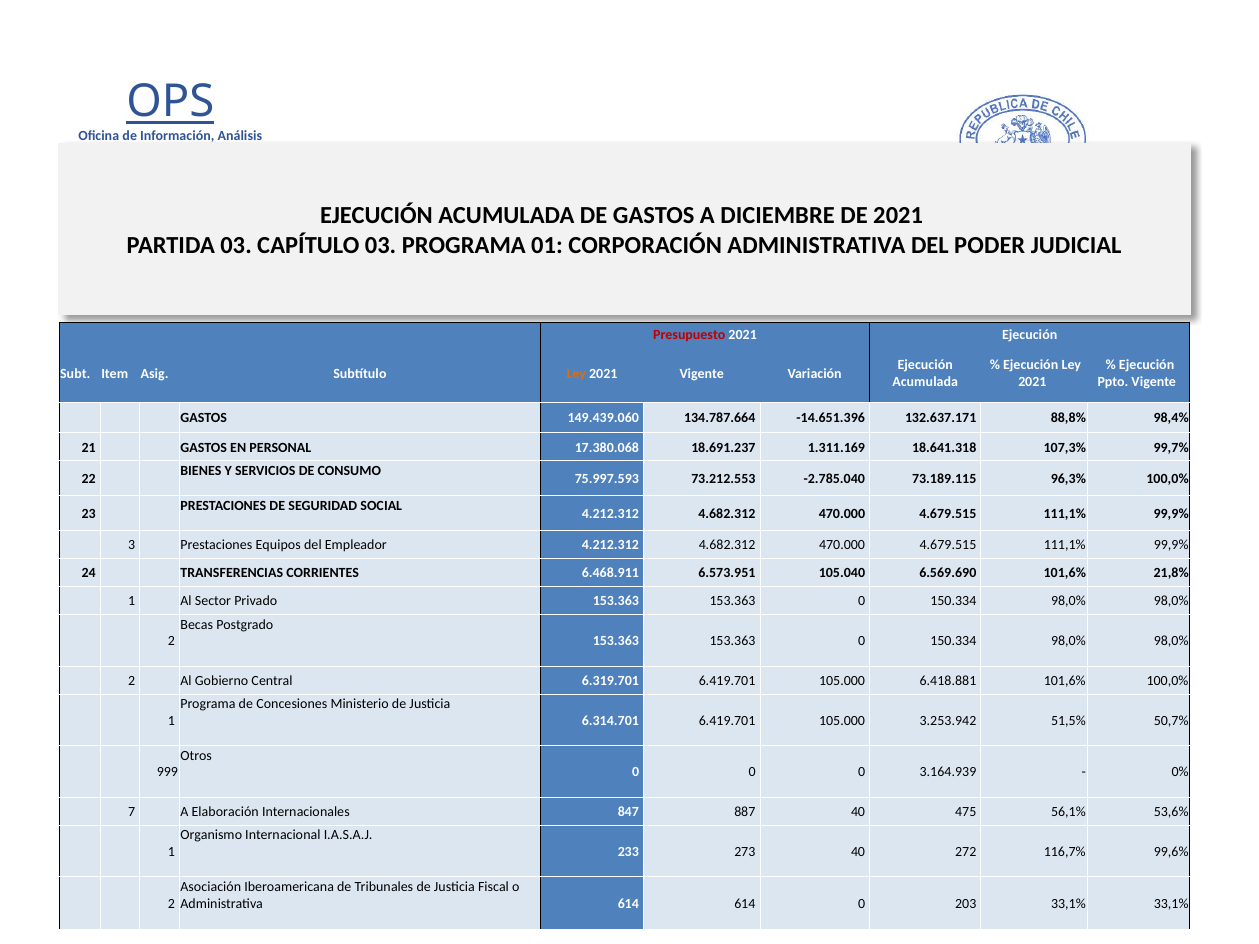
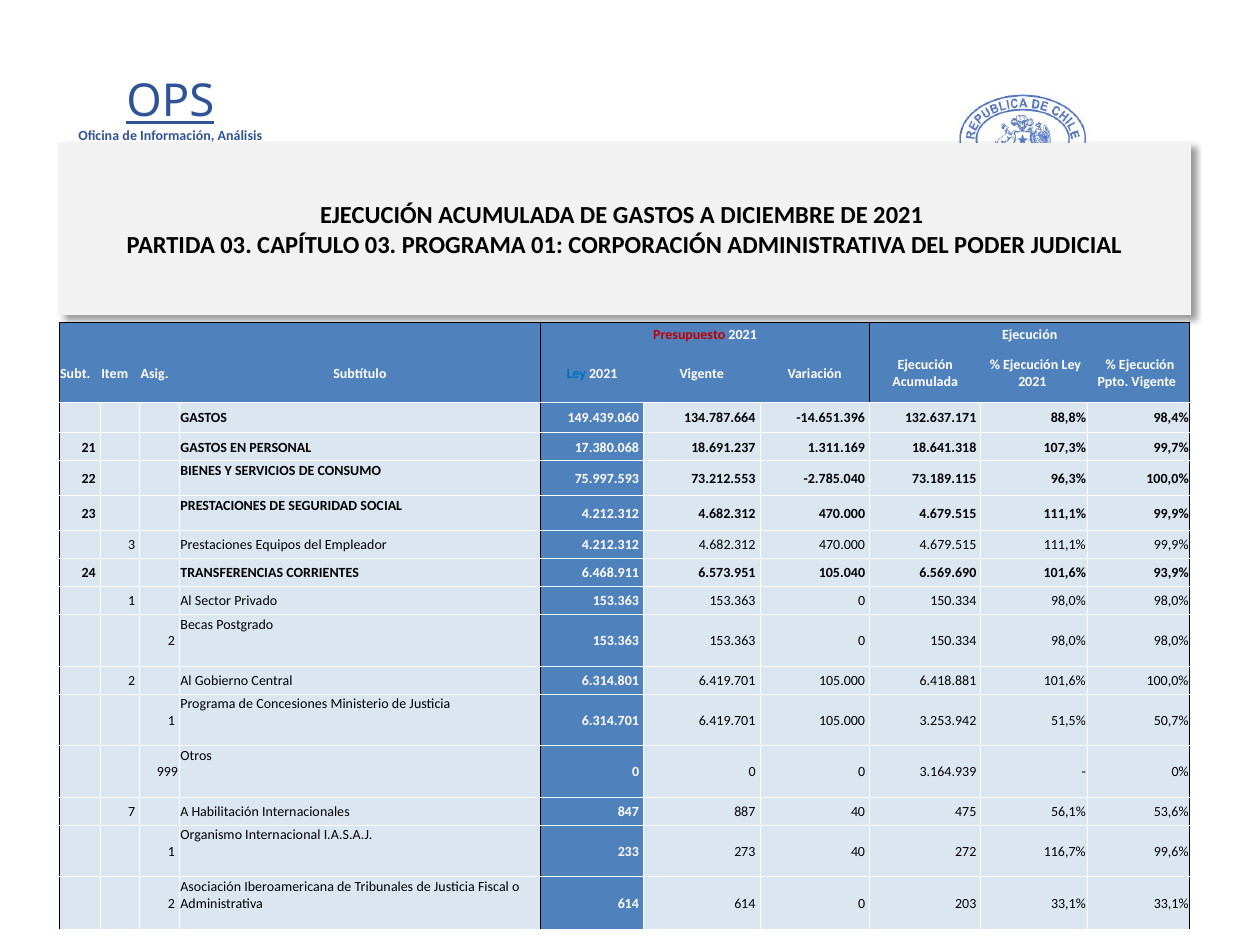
Ley colour: orange -> blue (576, 374)
21,8%: 21,8% -> 93,9% (1171, 573)
6.319.701: 6.319.701 -> 6.314.801 (610, 681)
A Elaboración: Elaboración -> Habilitación (225, 812)
